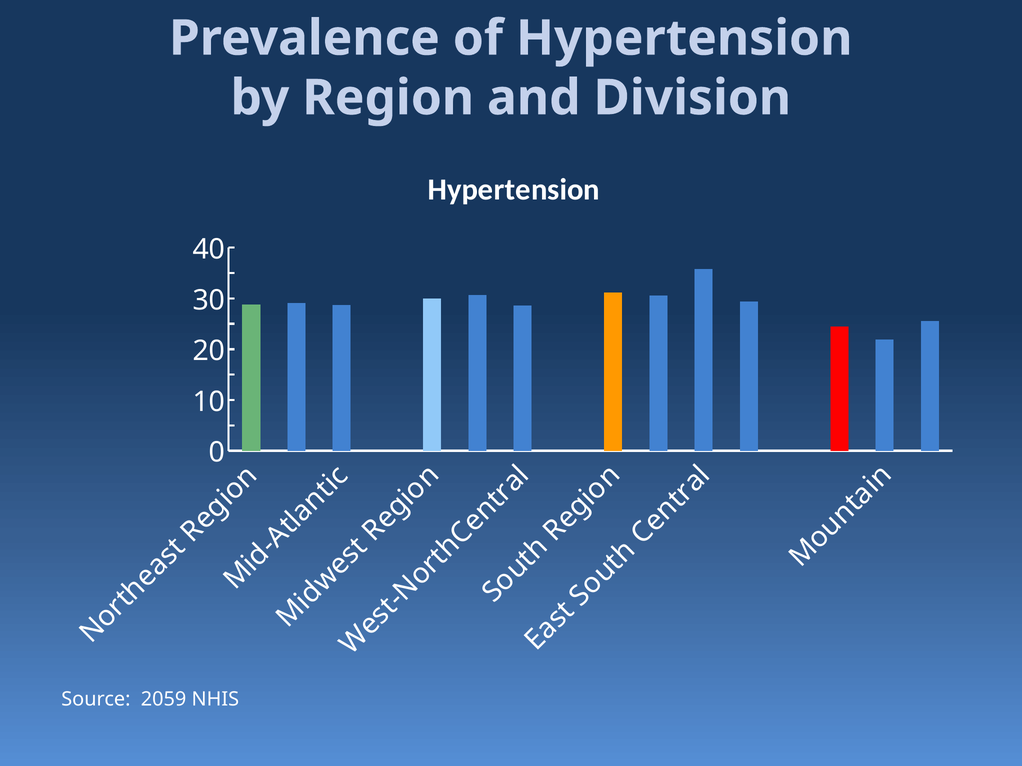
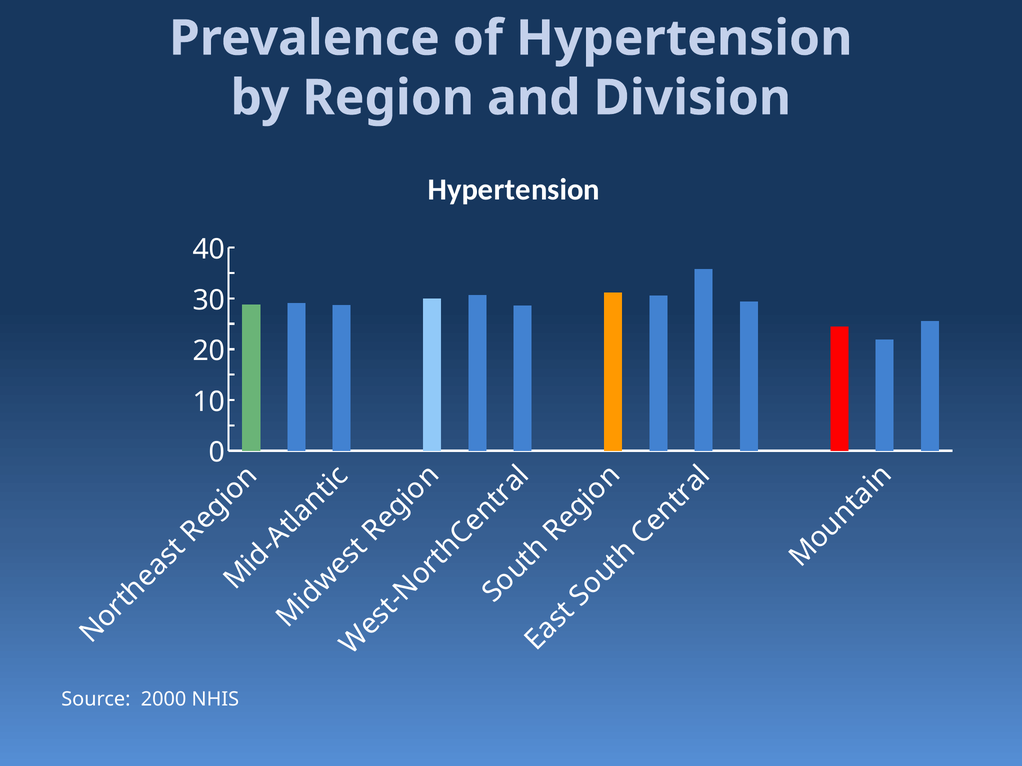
2059: 2059 -> 2000 (164, 700)
